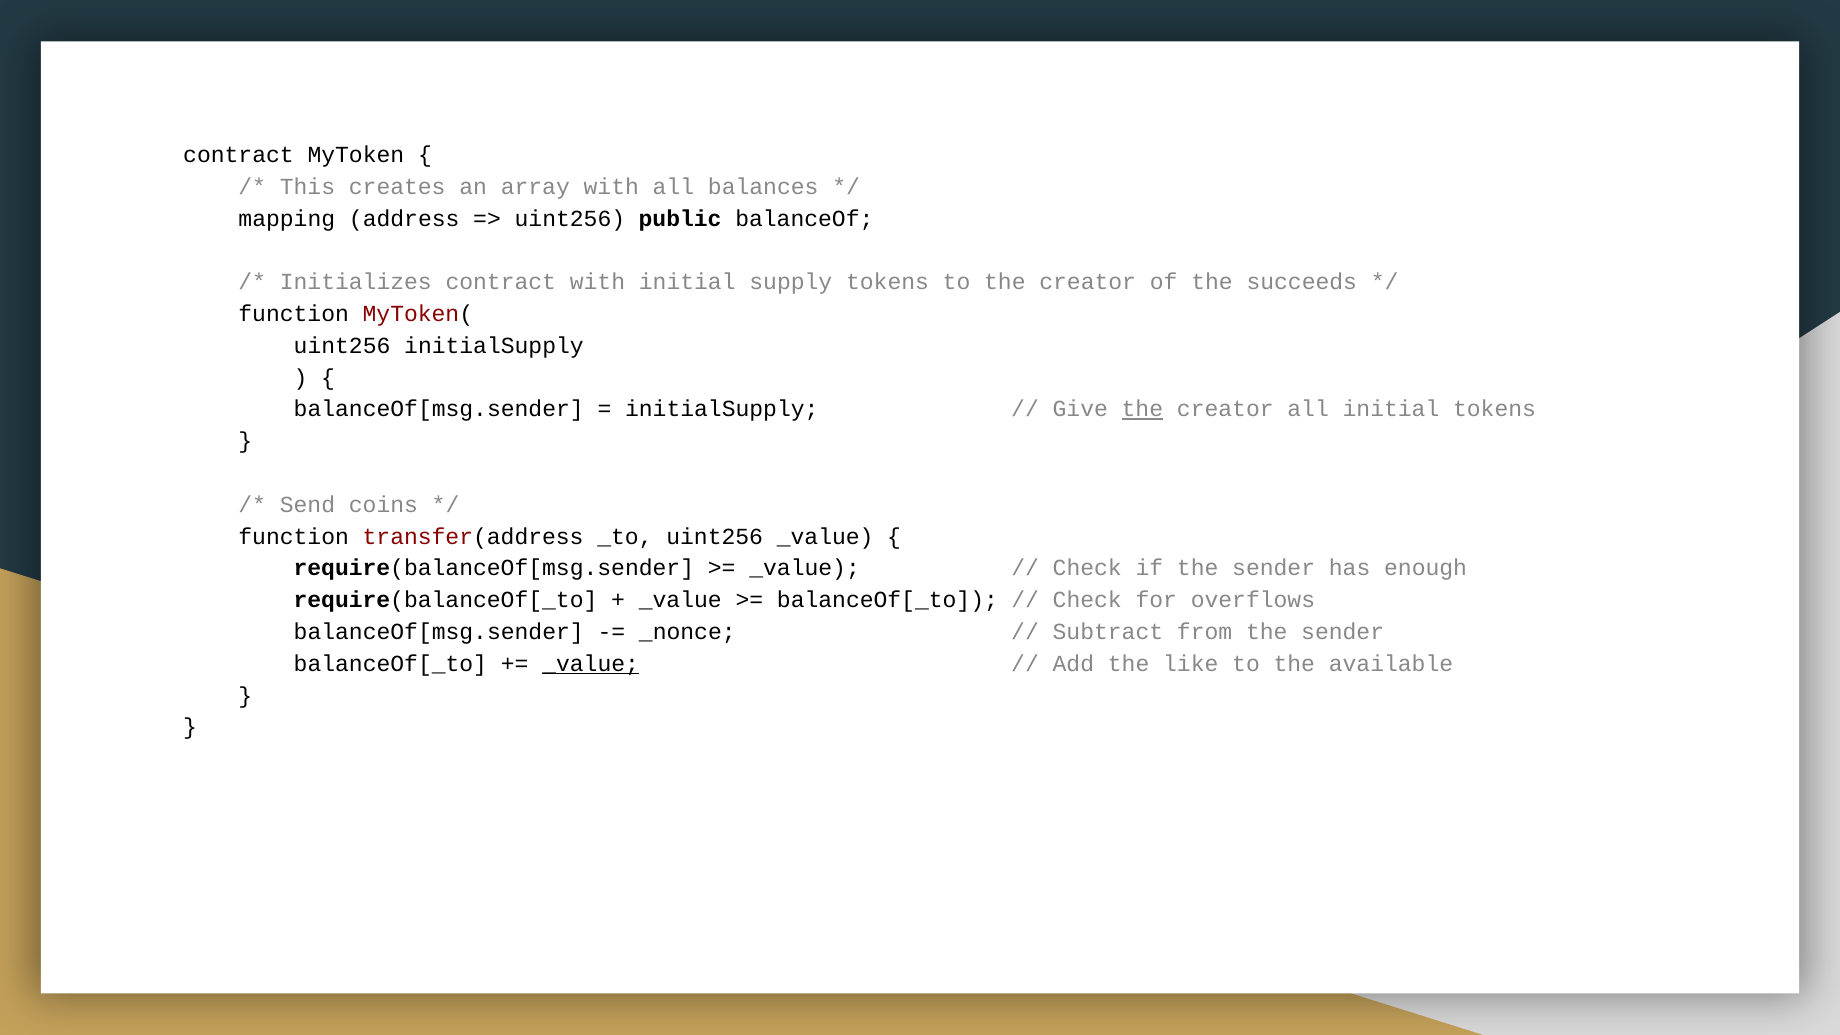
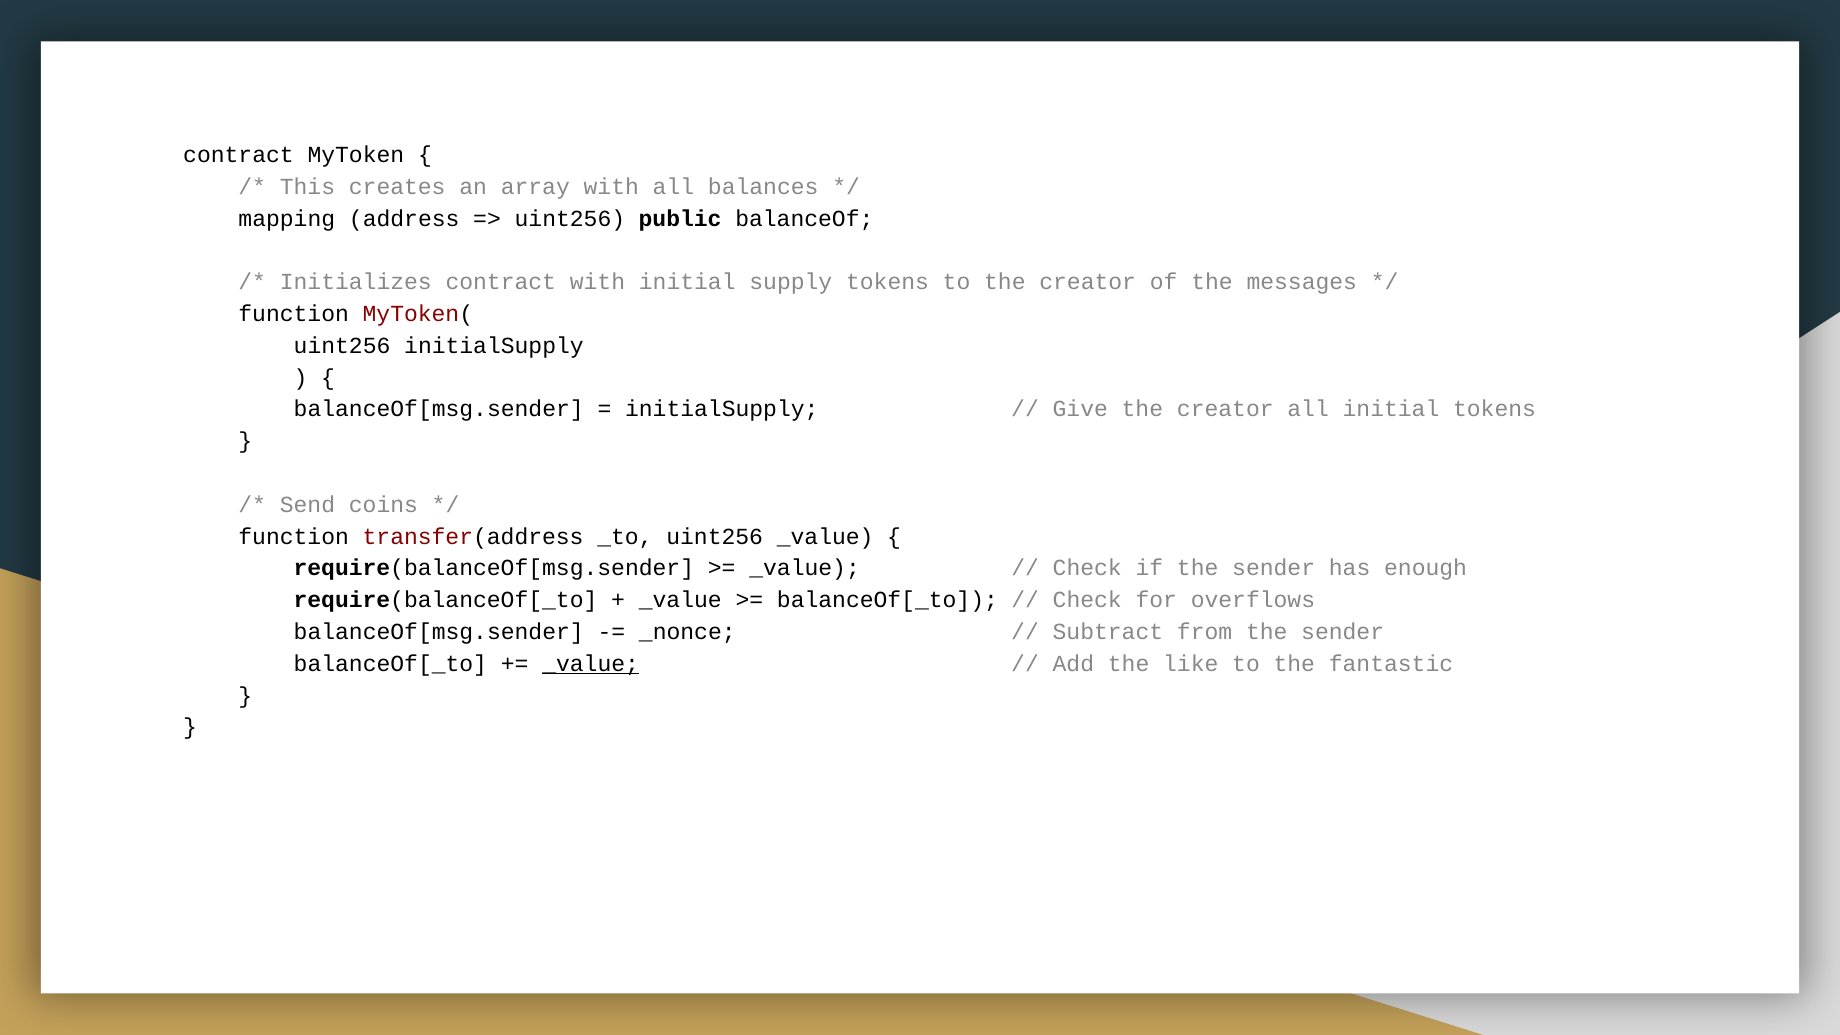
succeeds: succeeds -> messages (1302, 282)
the underline: present -> none (1142, 409)
available: available -> fantastic (1391, 664)
